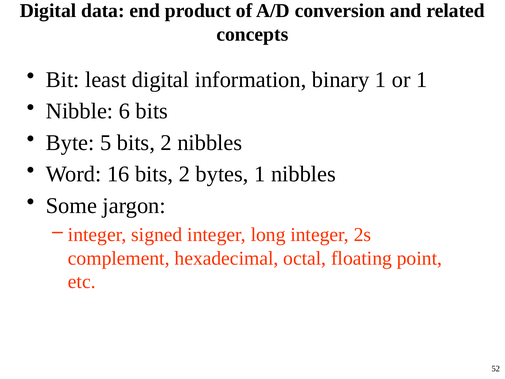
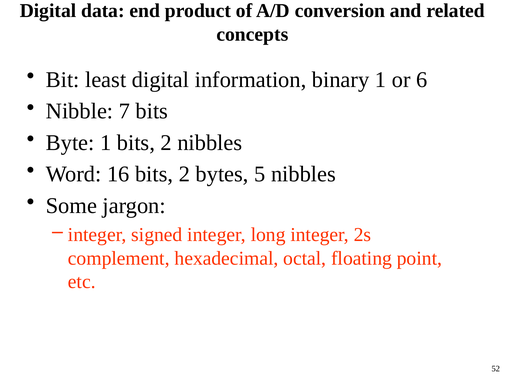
or 1: 1 -> 6 (422, 80)
6: 6 -> 7 (124, 111)
Byte 5: 5 -> 1 (106, 143)
bytes 1: 1 -> 5 (260, 174)
